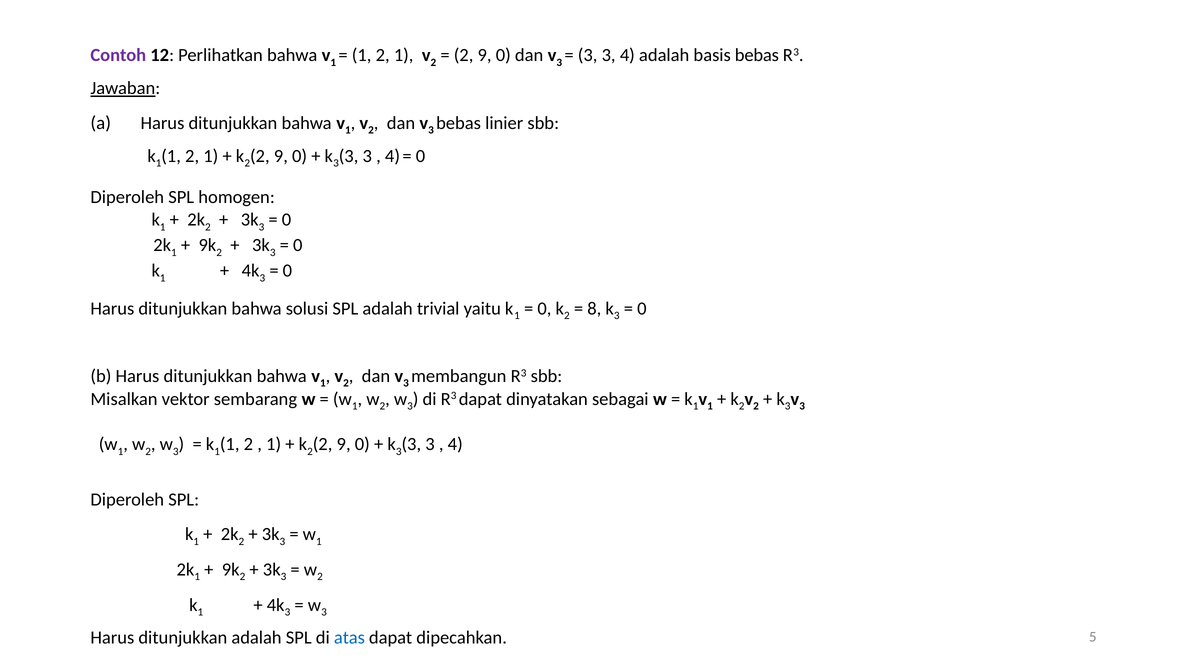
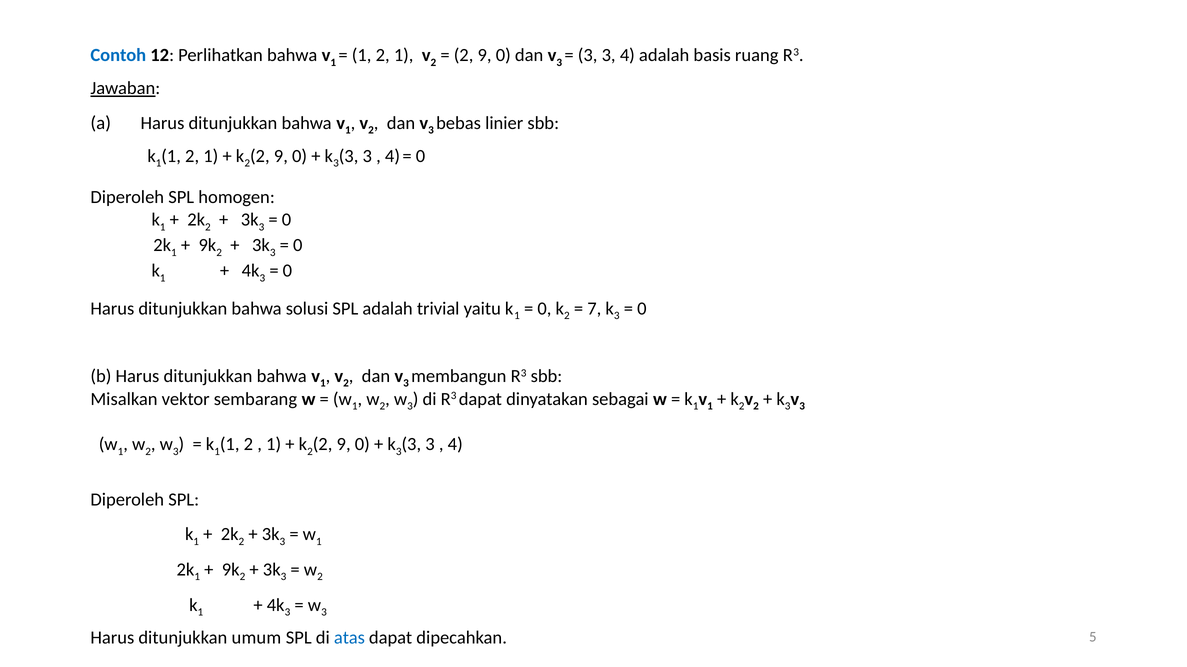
Contoh colour: purple -> blue (118, 55)
basis bebas: bebas -> ruang (757, 55)
8: 8 -> 7 (594, 309)
ditunjukkan adalah: adalah -> umum (256, 639)
